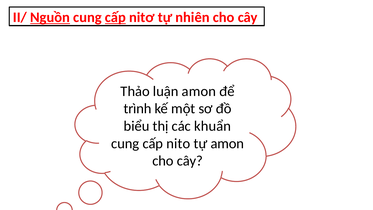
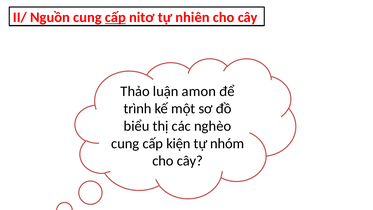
Nguồn underline: present -> none (50, 17)
khuẩn: khuẩn -> nghèo (213, 126)
nito: nito -> kiện (178, 143)
tự amon: amon -> nhóm (227, 143)
